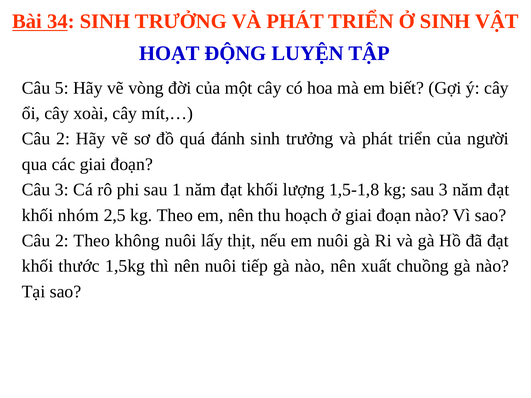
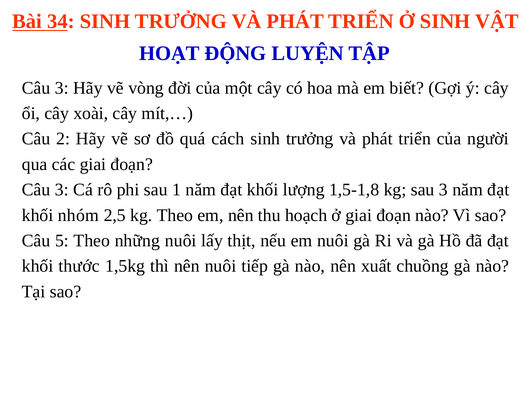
5: 5 -> 3 (62, 88)
đánh: đánh -> cách (228, 139)
2: 2 -> 5 (62, 241)
không: không -> những (137, 241)
